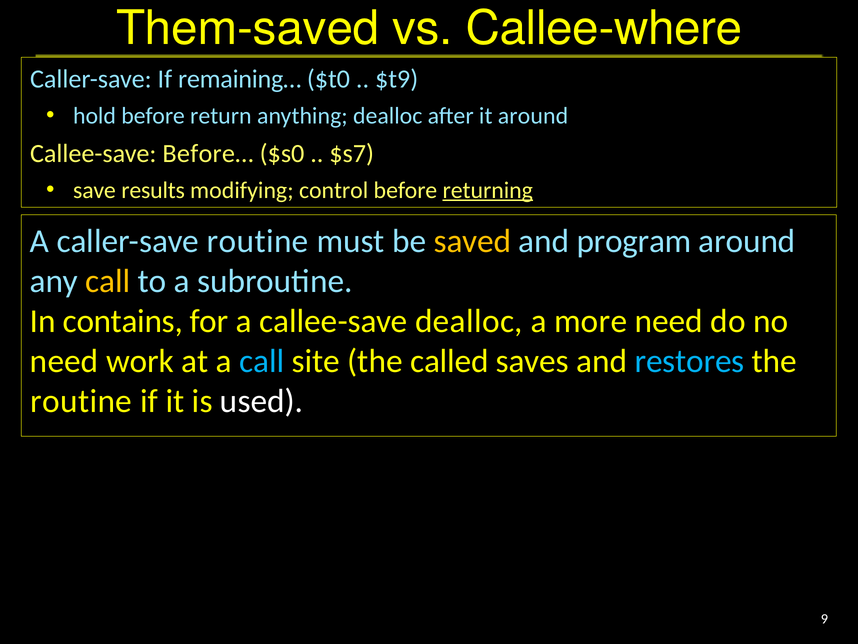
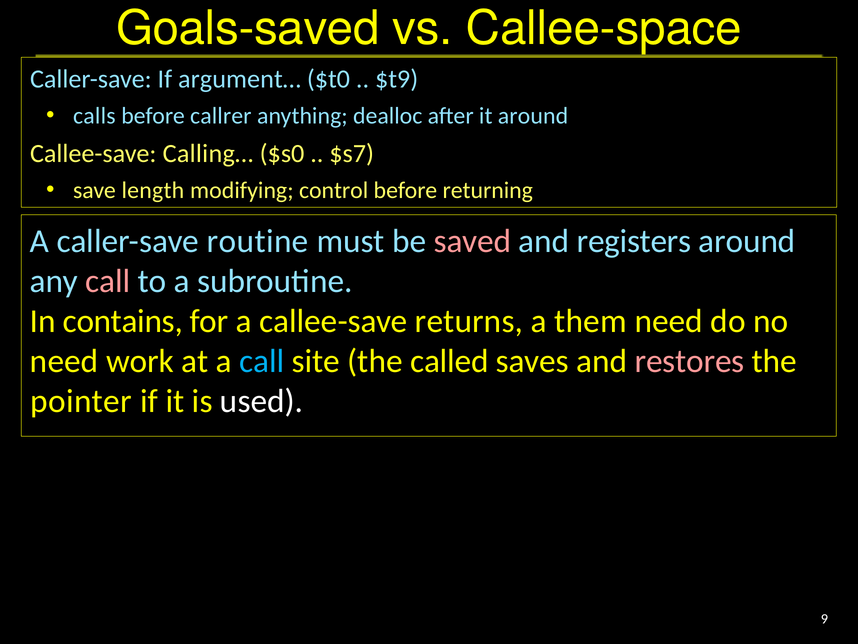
Them-saved: Them-saved -> Goals-saved (248, 28)
Callee-where: Callee-where -> Callee-space (604, 28)
remaining…: remaining… -> argument… (239, 79)
hold: hold -> calls (94, 116)
return: return -> callrer (221, 116)
Before…: Before… -> Calling… (208, 153)
results: results -> length (153, 190)
returning underline: present -> none (488, 190)
saved colour: yellow -> pink (472, 241)
program: program -> registers (634, 241)
call colour: yellow -> pink (108, 281)
callee-save dealloc: dealloc -> returns (469, 321)
more: more -> them (591, 321)
restores colour: light blue -> pink (690, 361)
routine: routine -> pointer (81, 401)
